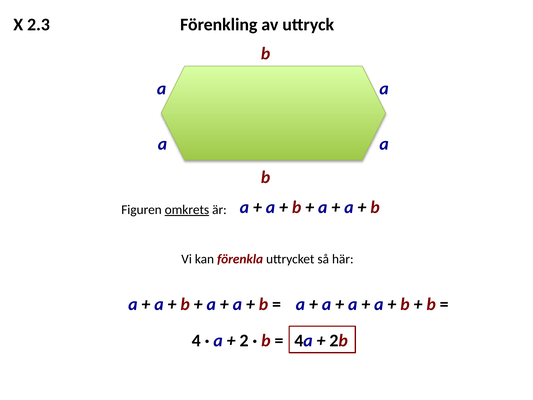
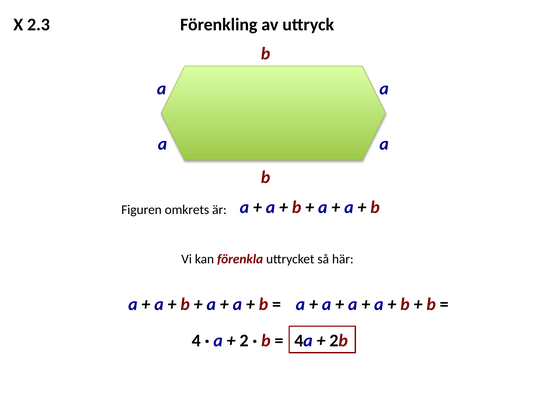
omkrets underline: present -> none (187, 210)
